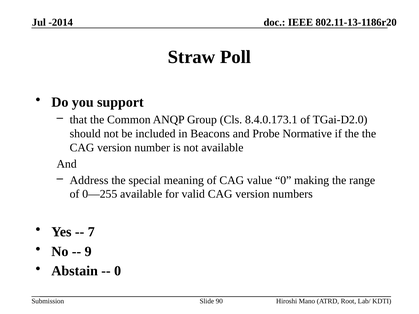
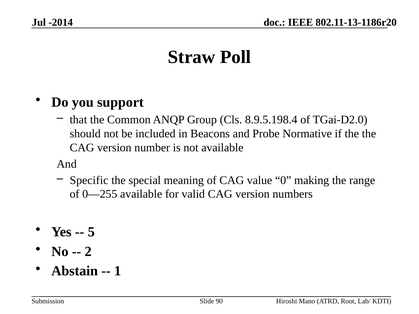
8.4.0.173.1: 8.4.0.173.1 -> 8.9.5.198.4 (271, 120)
Address: Address -> Specific (89, 180)
7: 7 -> 5 (91, 232)
9: 9 -> 2 (88, 252)
0: 0 -> 1 (118, 271)
